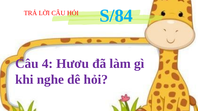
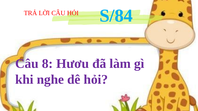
4: 4 -> 8 (47, 64)
